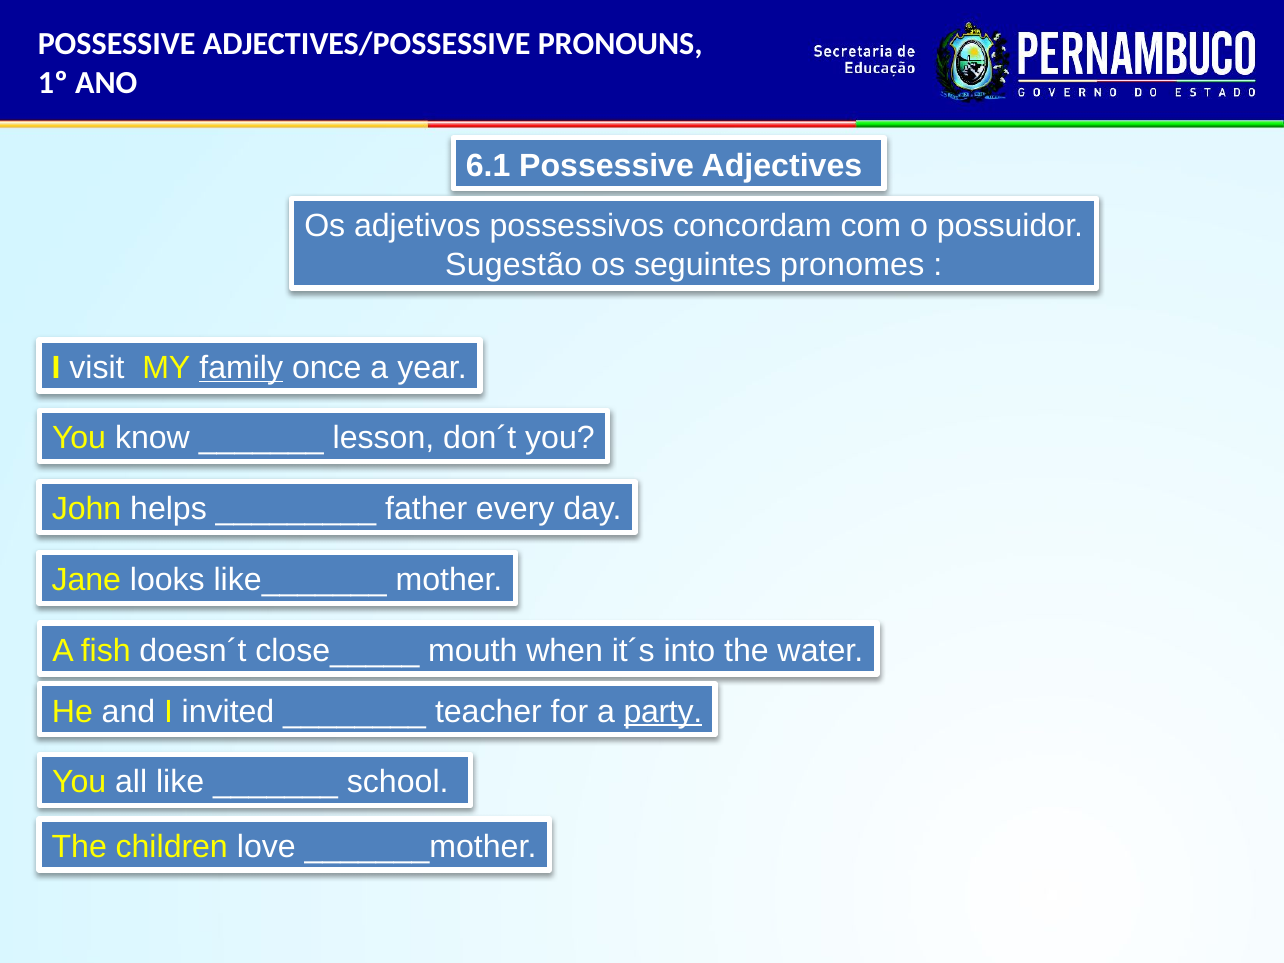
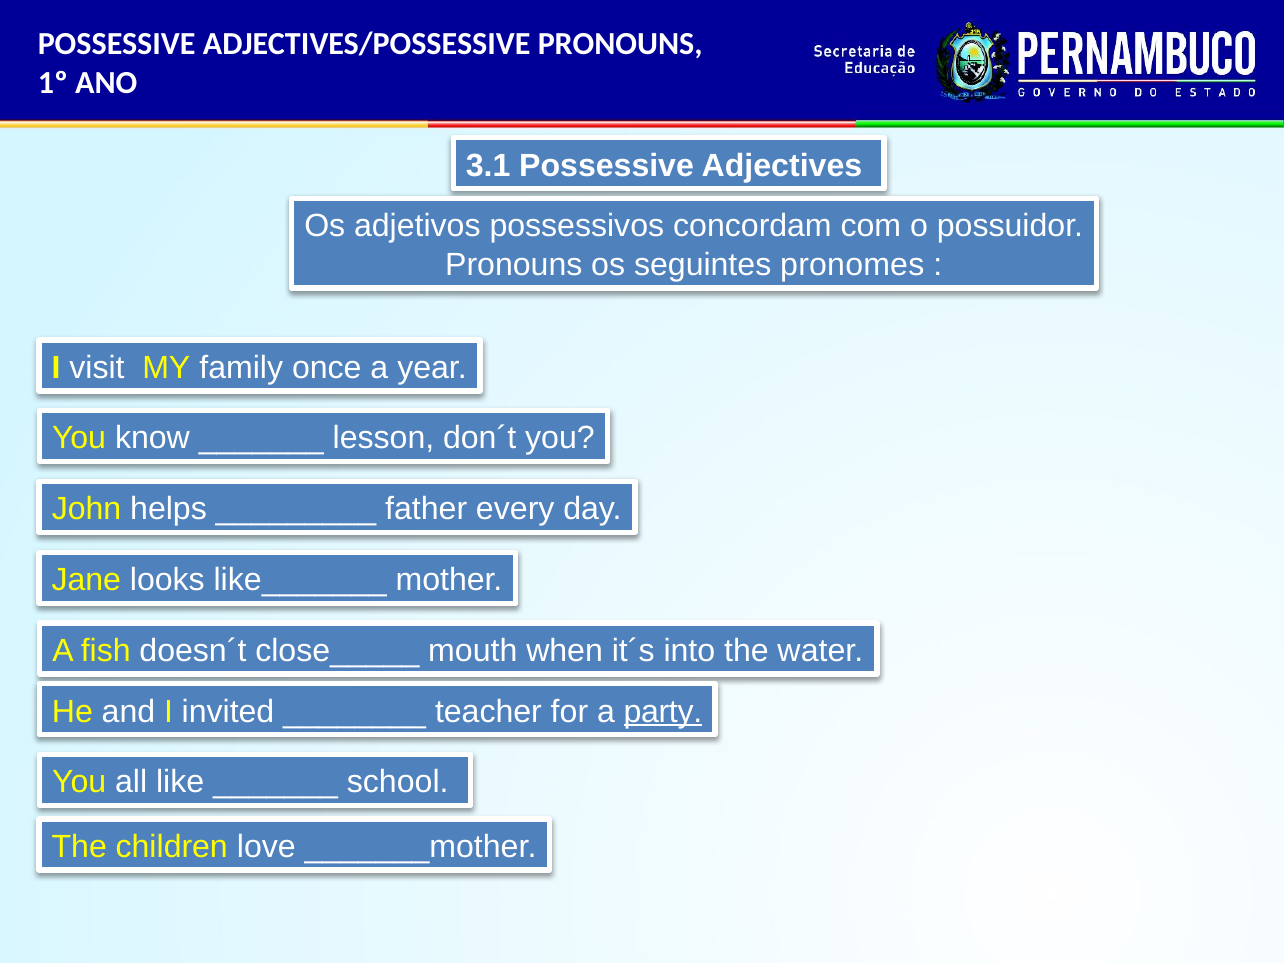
6.1: 6.1 -> 3.1 (488, 166)
Sugestão: Sugestão -> Pronouns (514, 265)
family underline: present -> none (241, 368)
